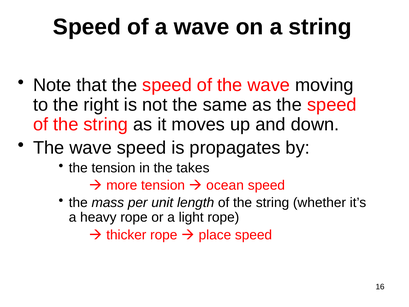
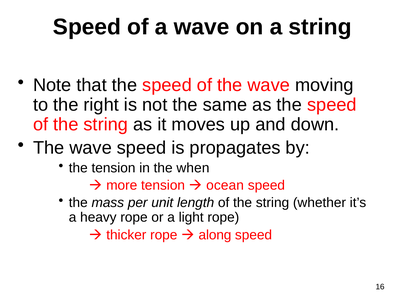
takes: takes -> when (193, 168)
place: place -> along (215, 235)
